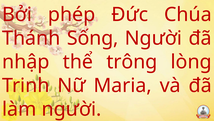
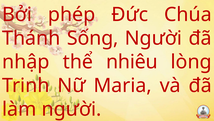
trông: trông -> nhiêu (132, 62)
